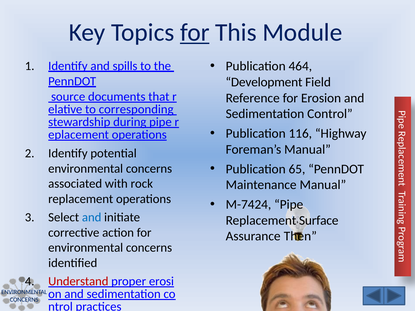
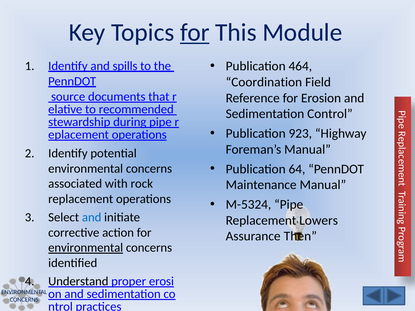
Development: Development -> Coordination (264, 82)
corresponding: corresponding -> recommended (136, 109)
116: 116 -> 923 (300, 134)
65: 65 -> 64 (297, 169)
M-7424: M-7424 -> M-5324 (248, 205)
Surface: Surface -> Lowers (319, 220)
environmental underline: none -> present (86, 248)
Understand colour: red -> black (78, 282)
